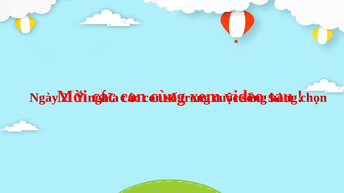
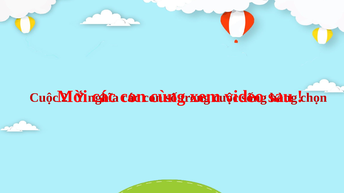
Ngày: Ngày -> Cuộc (44, 98)
